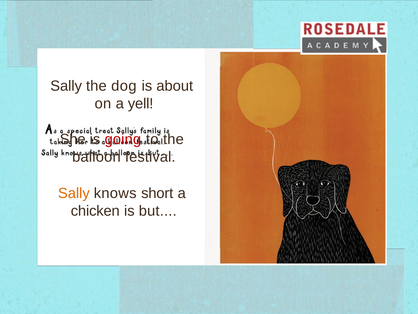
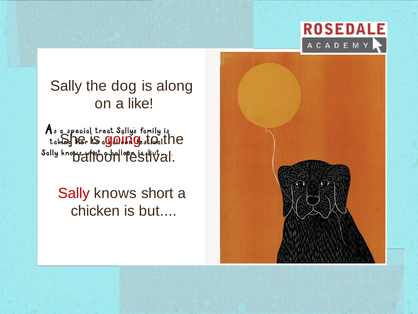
about: about -> along (175, 86)
yell: yell -> like (141, 103)
Sally colour: orange -> red (74, 193)
